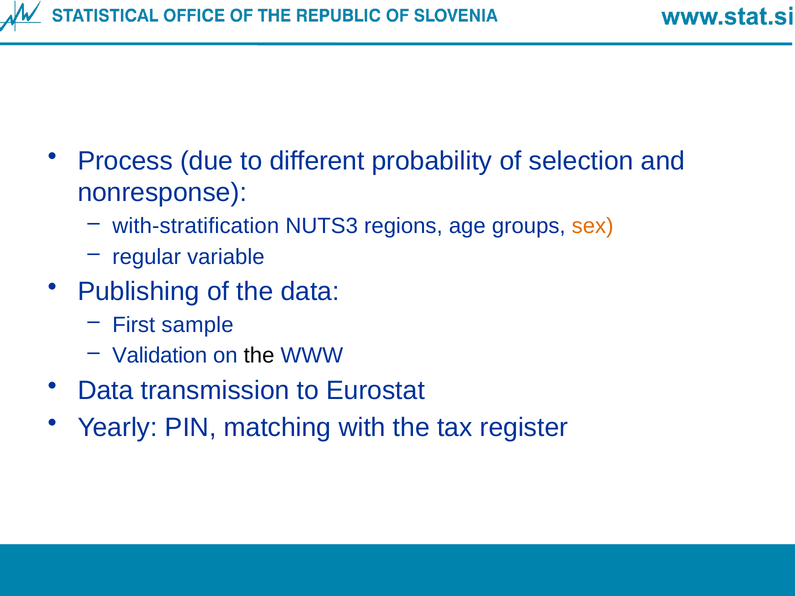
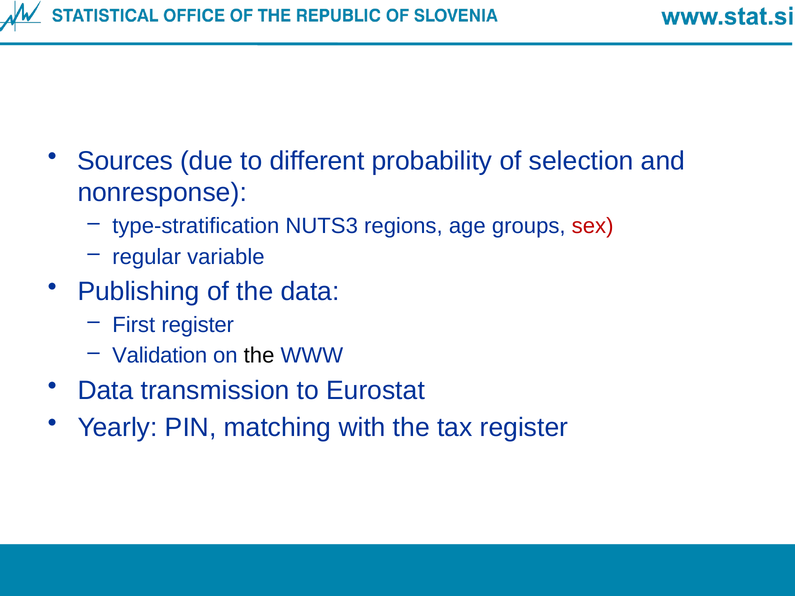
Process: Process -> Sources (125, 161)
with-stratification: with-stratification -> type-stratification (196, 226)
sex colour: orange -> red (593, 226)
First sample: sample -> register (198, 325)
